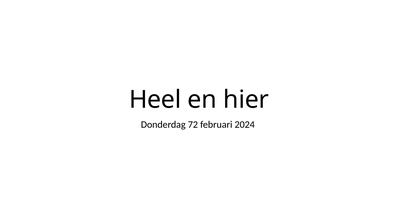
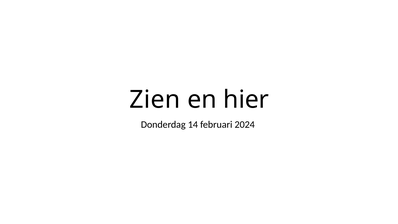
Heel: Heel -> Zien (155, 99)
72: 72 -> 14 (193, 124)
